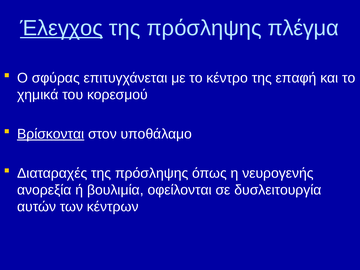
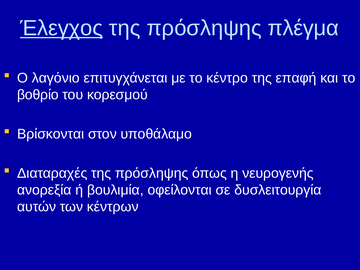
σφύρας: σφύρας -> λαγόνιο (56, 78)
χημικά: χημικά -> βοθρίο (38, 95)
Βρίσκονται underline: present -> none (51, 134)
